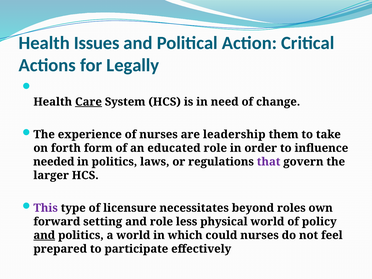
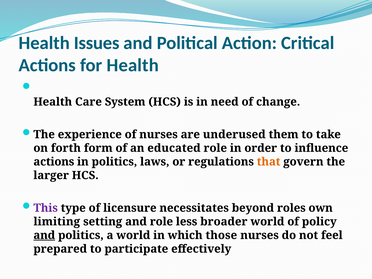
for Legally: Legally -> Health (133, 65)
Care underline: present -> none (88, 102)
leadership: leadership -> underused (234, 134)
needed: needed -> actions (54, 162)
that colour: purple -> orange (269, 162)
forward: forward -> limiting (57, 222)
physical: physical -> broader (224, 222)
could: could -> those (221, 235)
